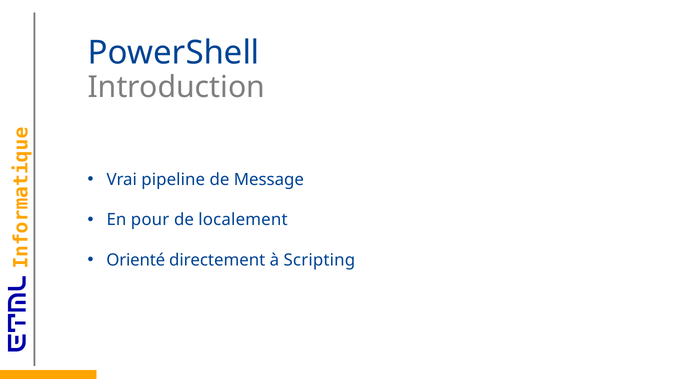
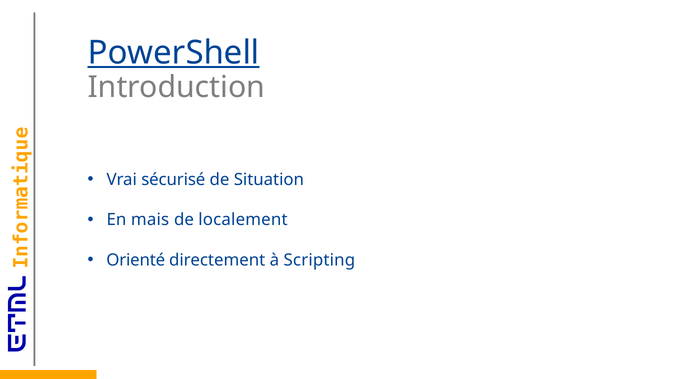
PowerShell underline: none -> present (174, 53)
pipeline: pipeline -> sécurisé (173, 180)
Message: Message -> Situation (269, 180)
pour: pour -> mais (150, 220)
